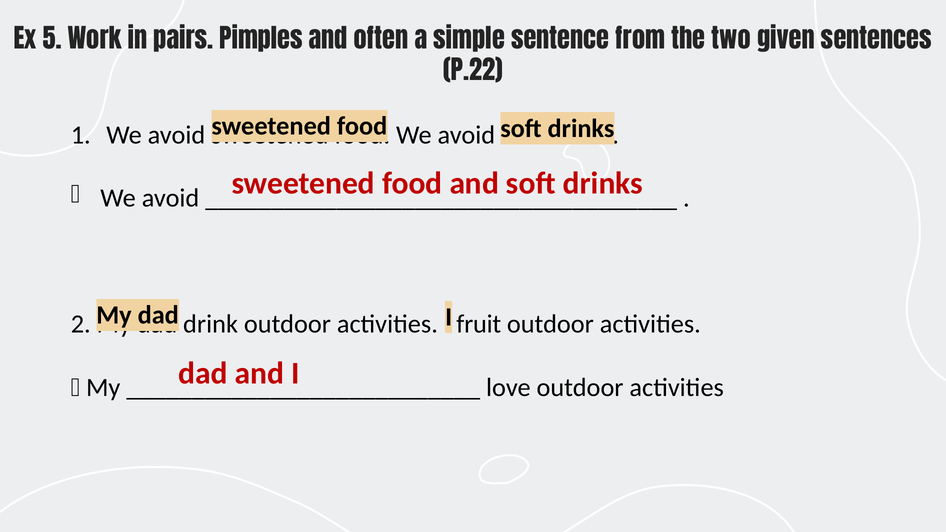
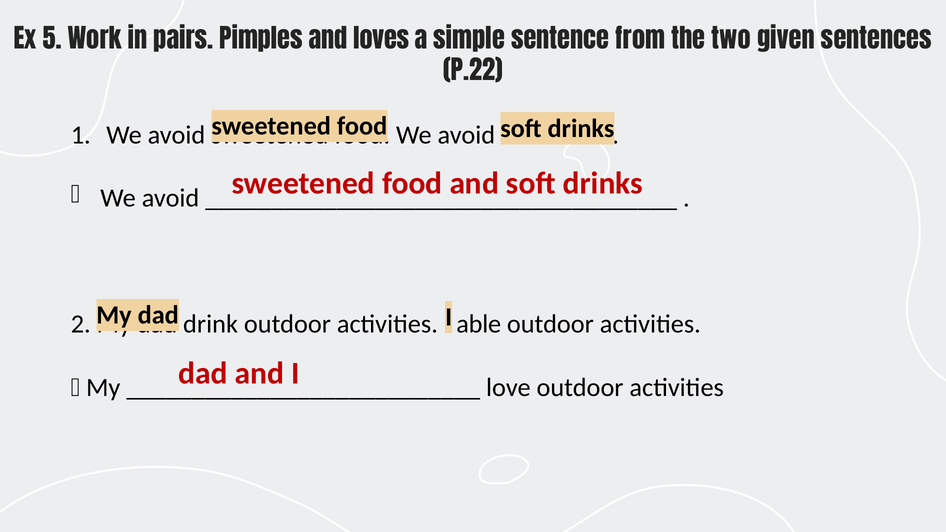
often: often -> loves (381, 40)
fruit: fruit -> able (479, 324)
